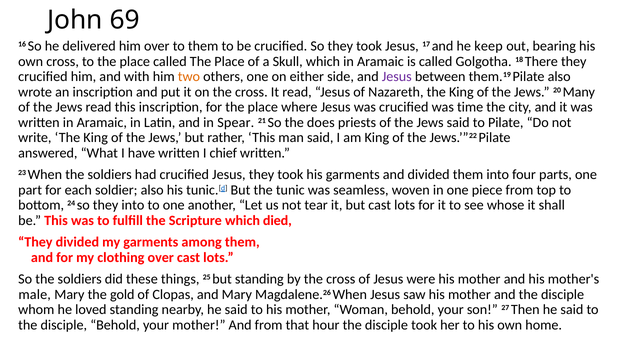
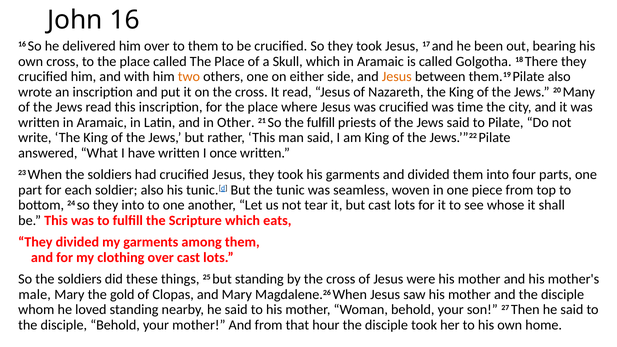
John 69: 69 -> 16 (125, 20)
keep: keep -> been (489, 46)
Jesus colour: purple -> orange (397, 77)
Spear: Spear -> Other (236, 122)
the does: does -> fulfill (321, 122)
chief: chief -> once (223, 153)
died: died -> eats (277, 221)
